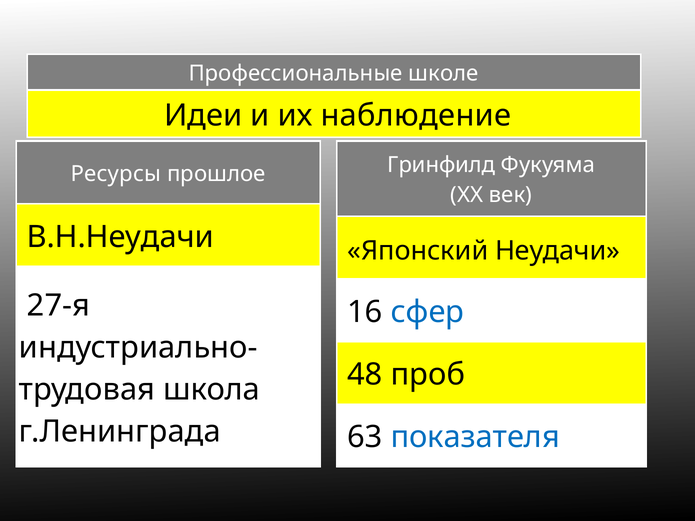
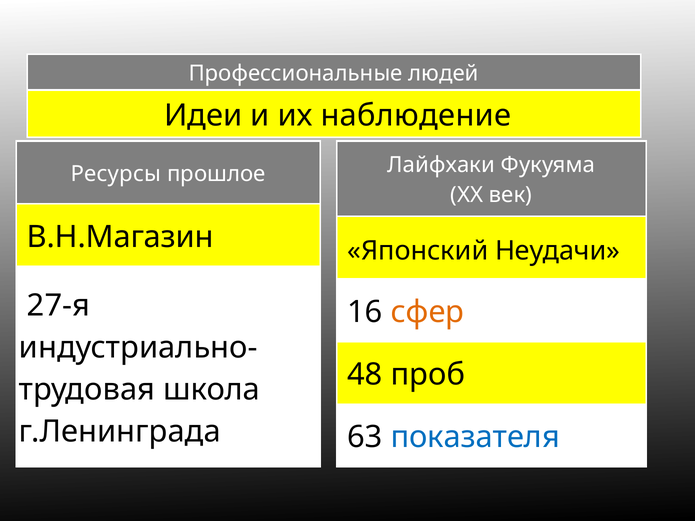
школе: школе -> людей (444, 73)
Гринфилд: Гринфилд -> Лайфхаки (441, 165)
В.Н.Неудачи: В.Н.Неудачи -> В.Н.Магазин (120, 237)
сфер colour: blue -> orange (427, 312)
